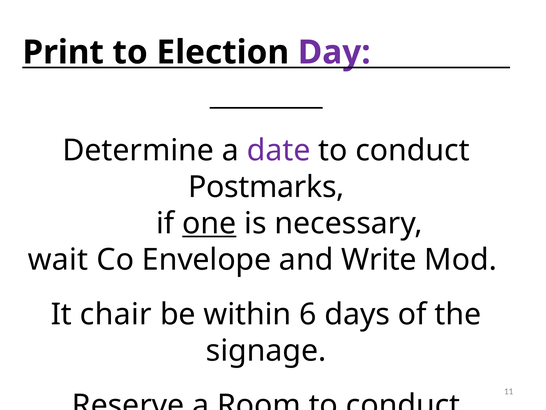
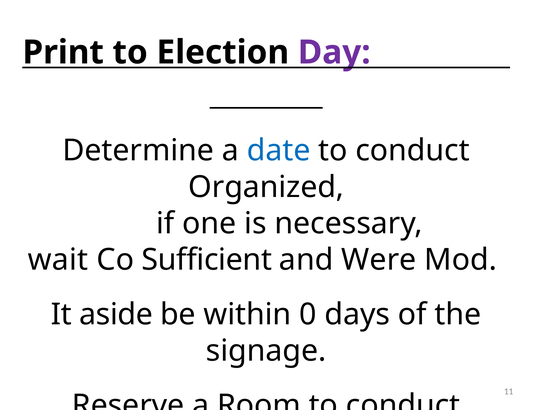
date colour: purple -> blue (279, 150)
Postmarks: Postmarks -> Organized (266, 187)
one underline: present -> none (209, 223)
Envelope: Envelope -> Sufficient (207, 260)
Write: Write -> Were (379, 260)
chair: chair -> aside (116, 314)
6: 6 -> 0 (308, 314)
